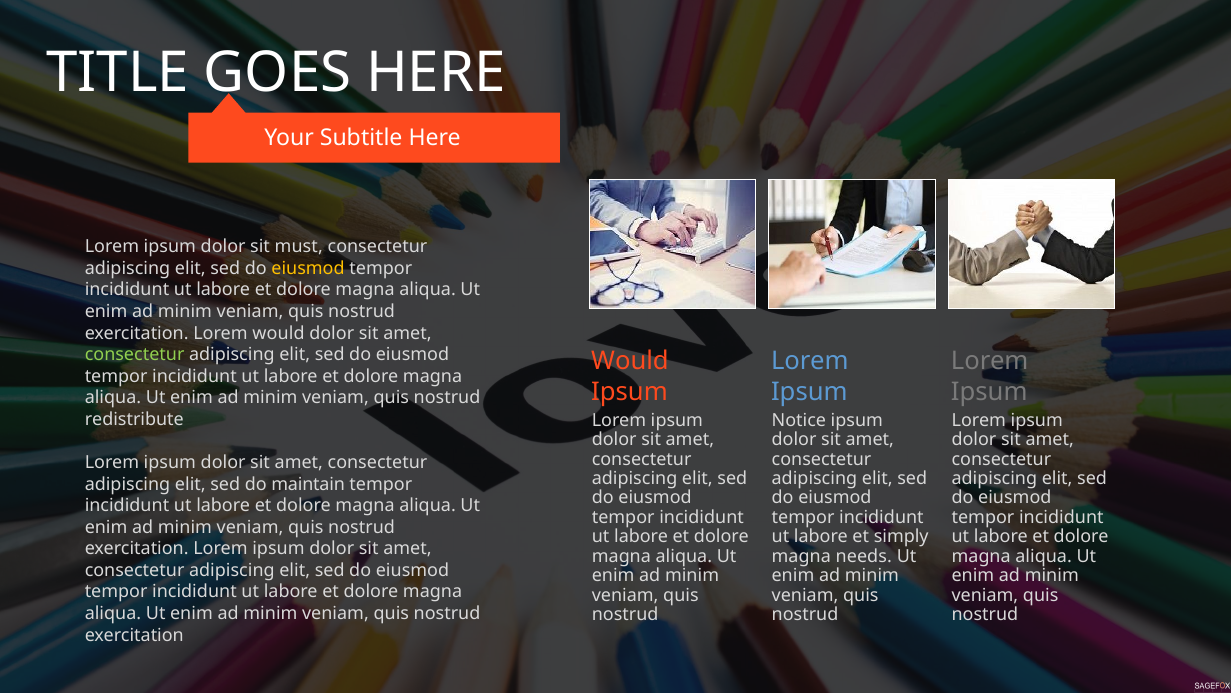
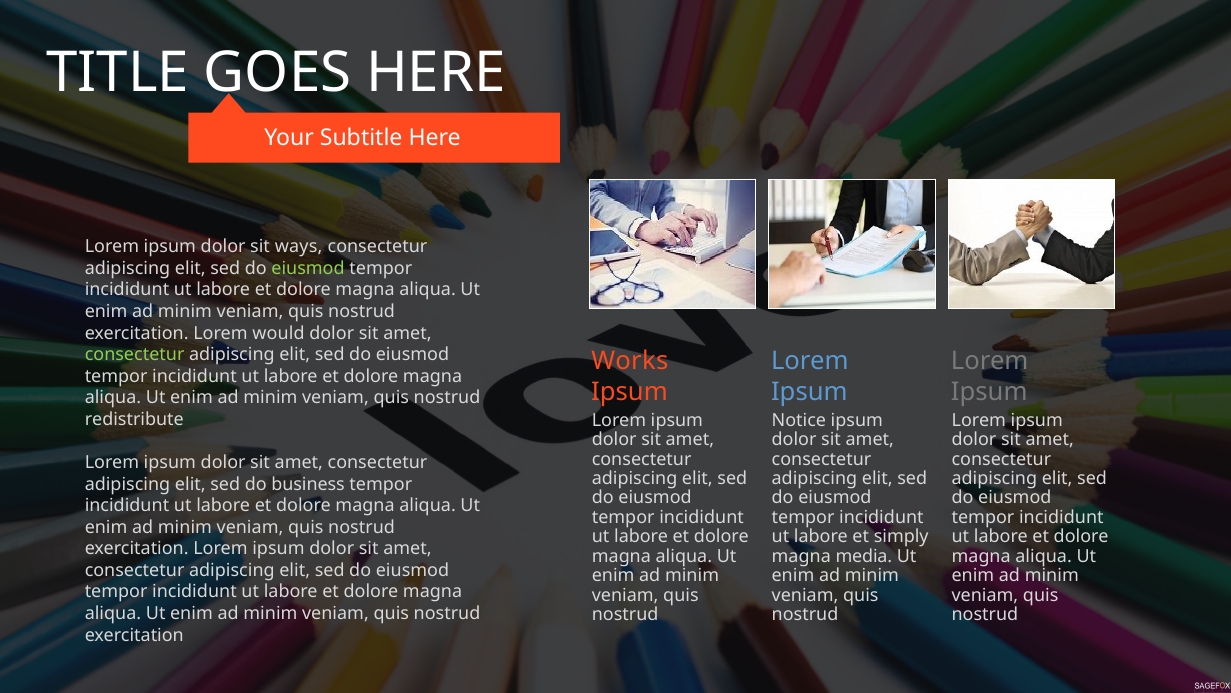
must: must -> ways (299, 247)
eiusmod colour: yellow -> light green (308, 268)
Would: Would -> Works (630, 361)
maintain: maintain -> business (308, 484)
needs: needs -> media (864, 556)
